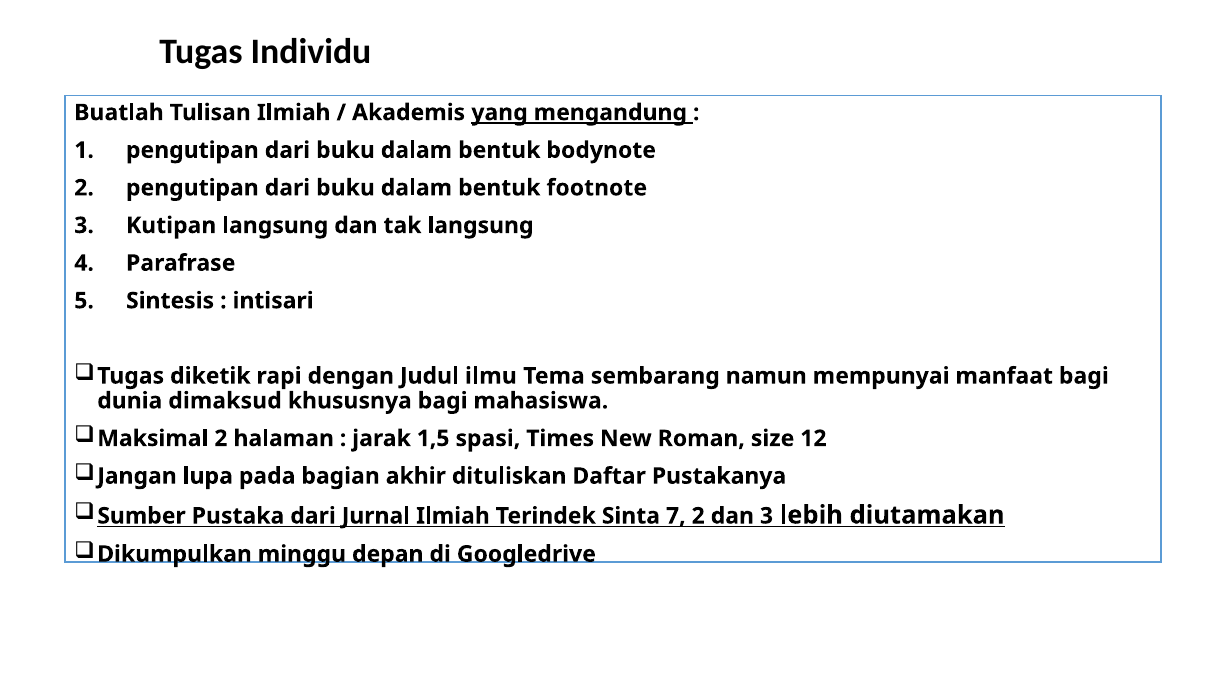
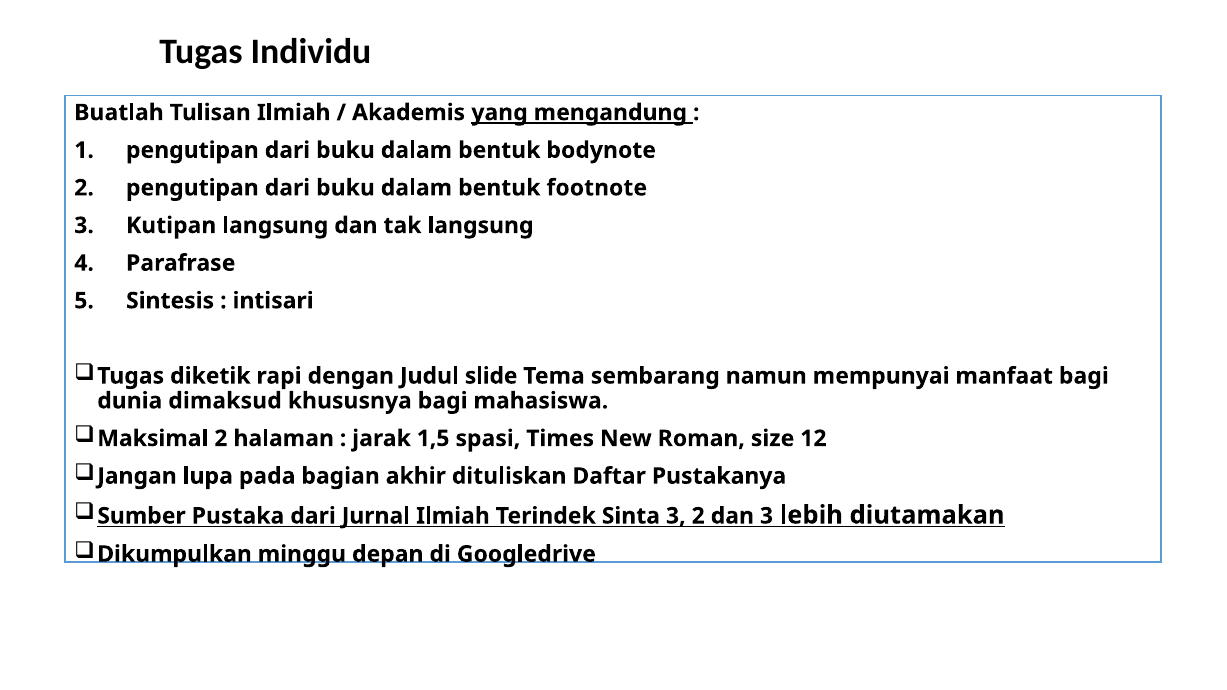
ilmu: ilmu -> slide (491, 376)
Sinta 7: 7 -> 3 (676, 516)
